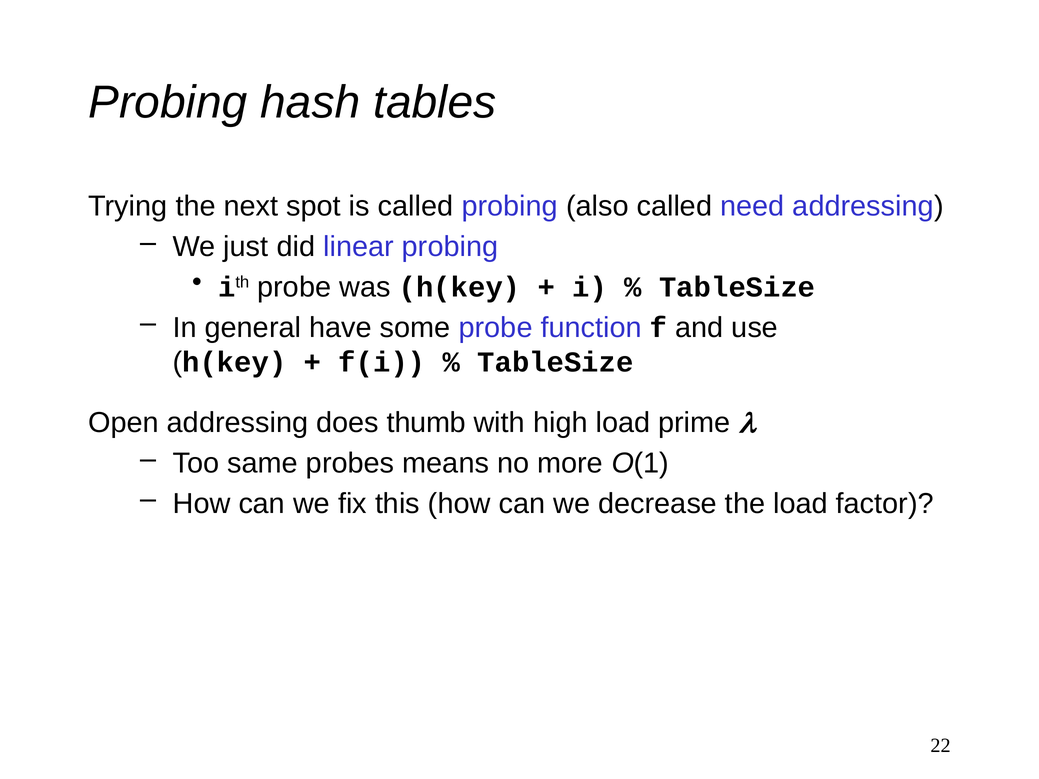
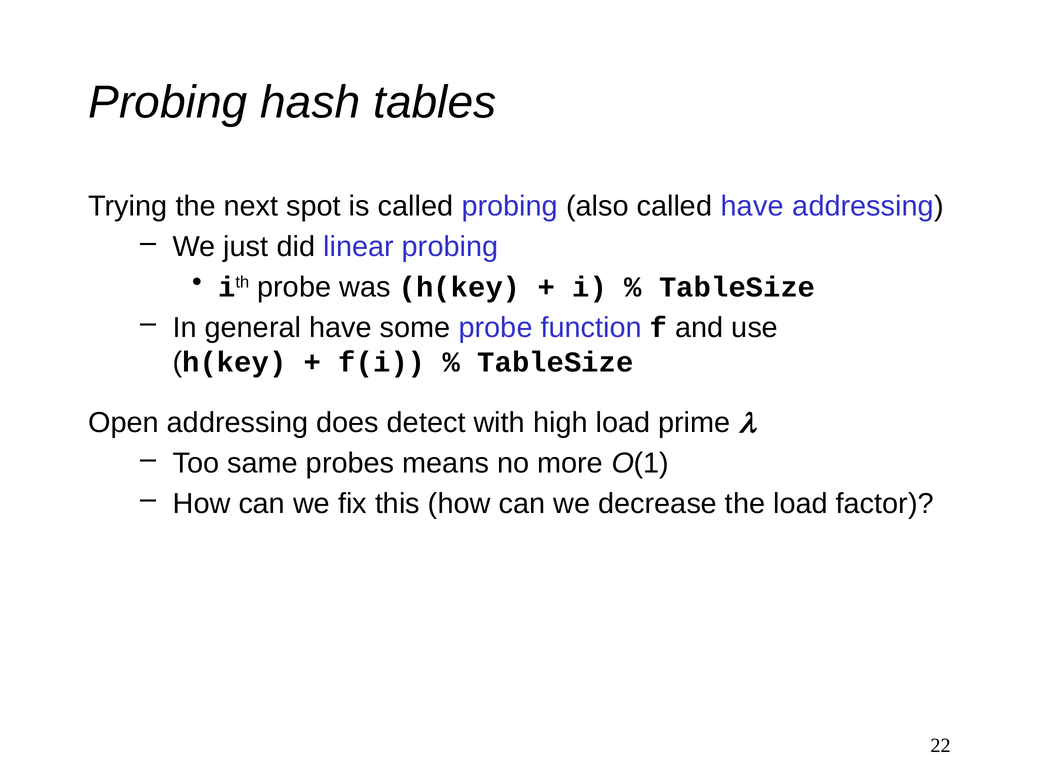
called need: need -> have (752, 206)
thumb: thumb -> detect (426, 423)
